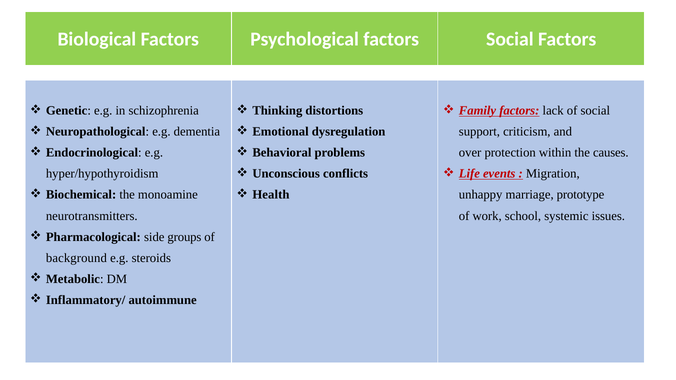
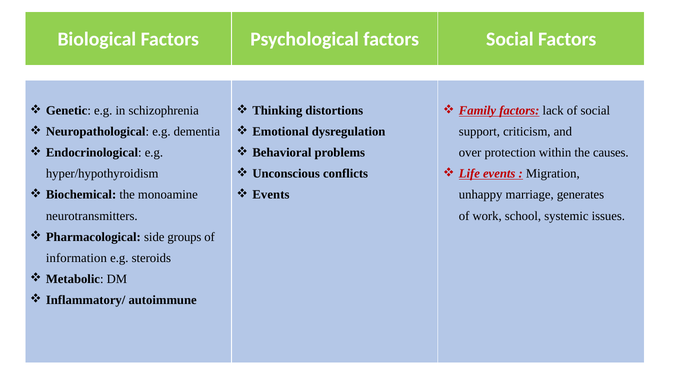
Health: Health -> Events (271, 195)
prototype: prototype -> generates (580, 195)
background: background -> information (76, 258)
